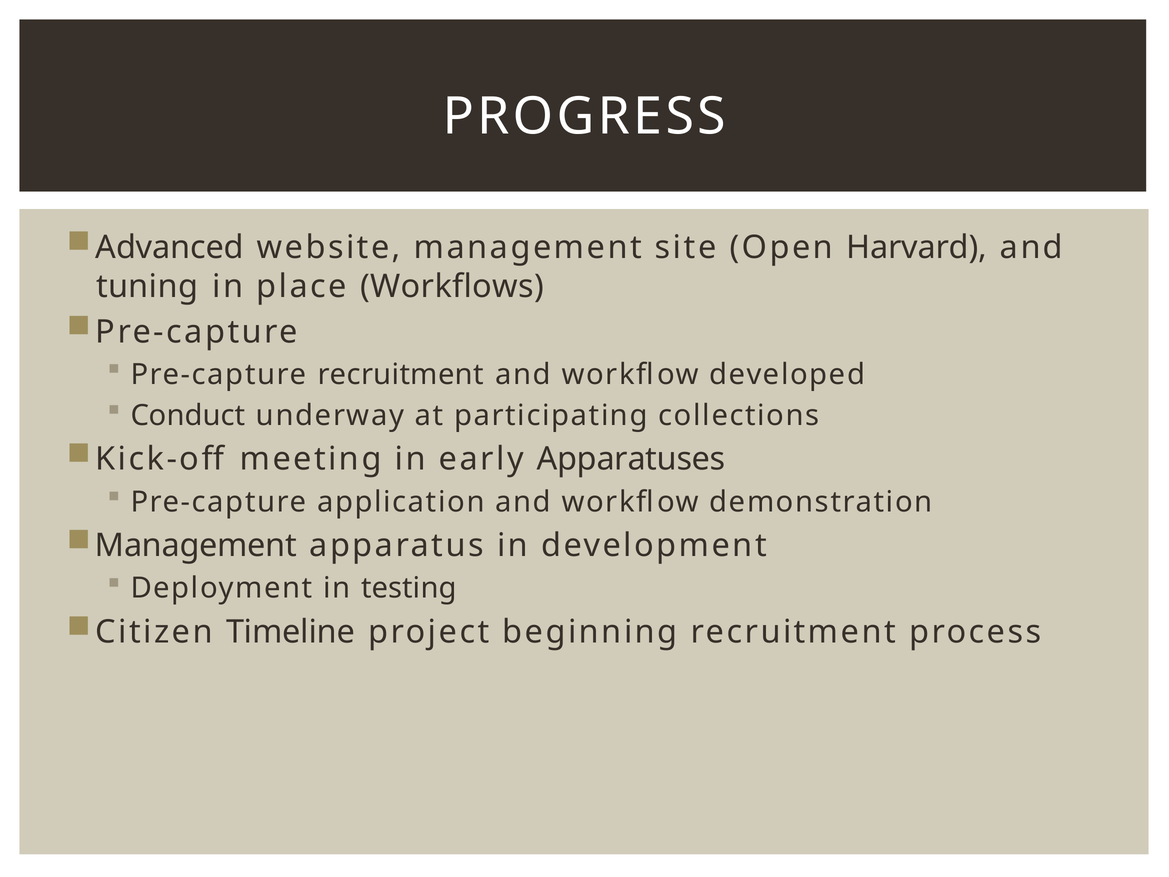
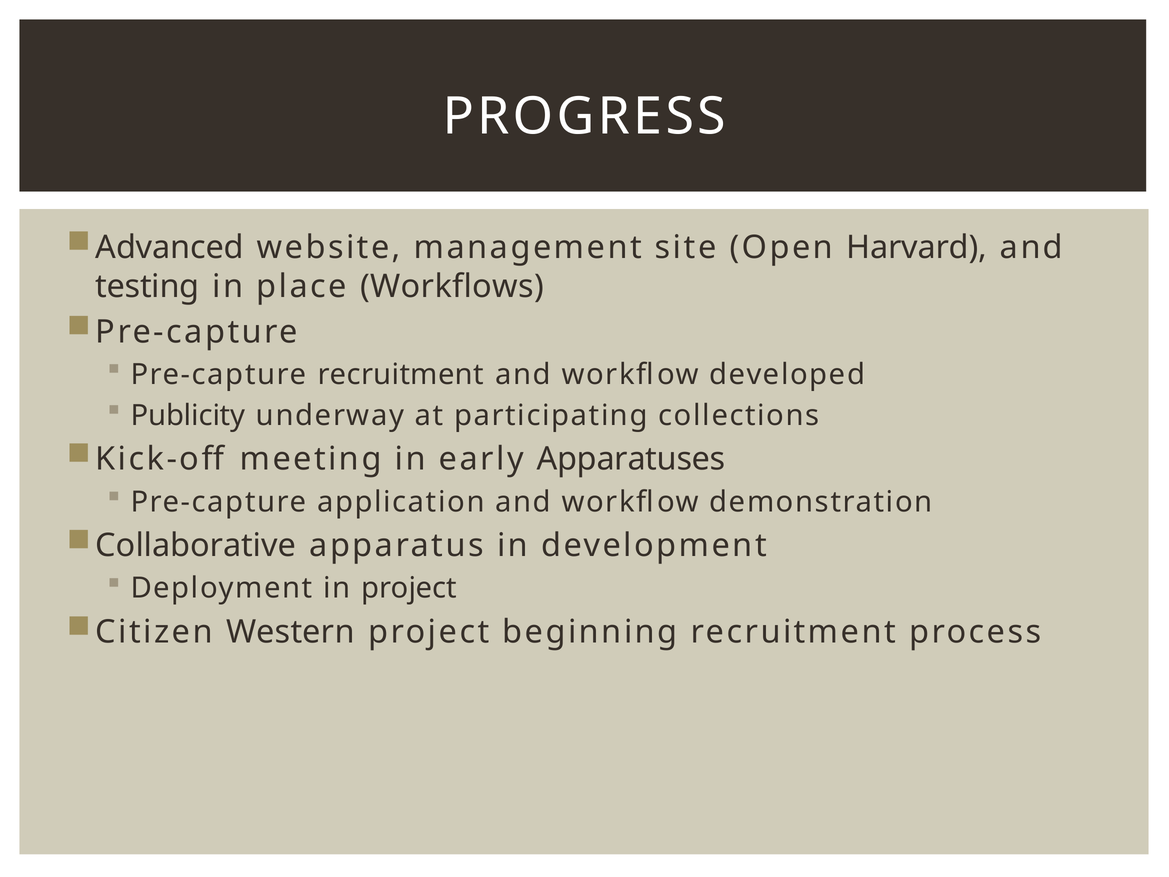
tuning: tuning -> testing (147, 286)
Conduct: Conduct -> Publicity (188, 415)
Management: Management -> Collaborative (196, 546)
in testing: testing -> project (409, 588)
Timeline: Timeline -> Western (290, 632)
